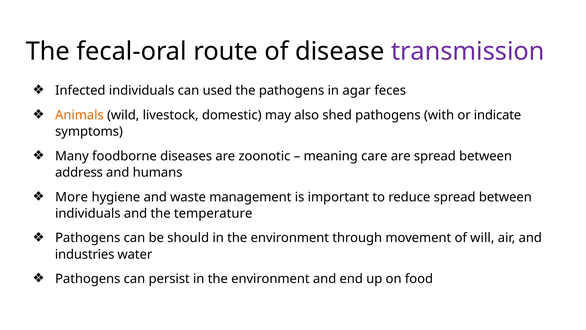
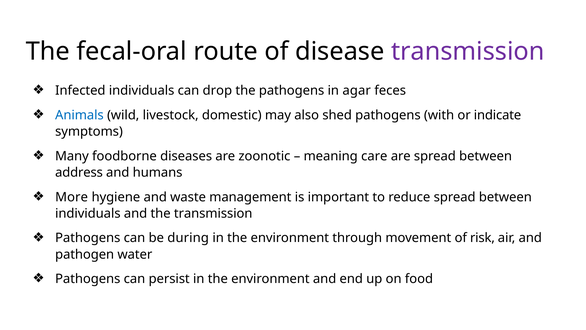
used: used -> drop (217, 91)
Animals colour: orange -> blue (79, 115)
the temperature: temperature -> transmission (213, 213)
should: should -> during (188, 238)
will: will -> risk (482, 238)
industries: industries -> pathogen (85, 254)
